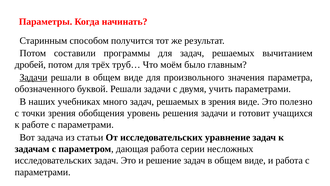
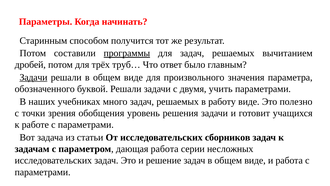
программы underline: none -> present (127, 53)
моём: моём -> ответ (171, 65)
в зрения: зрения -> работу (222, 101)
уравнение: уравнение -> сборников (228, 137)
